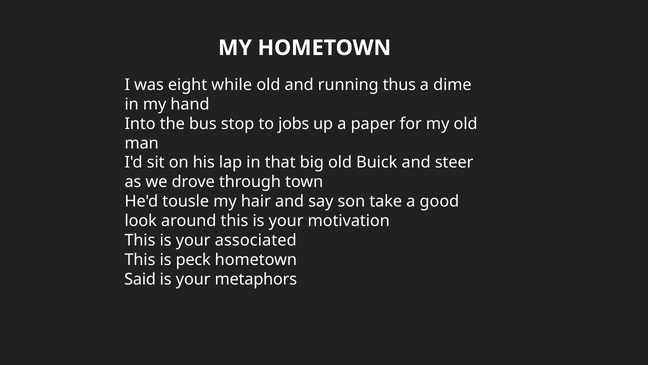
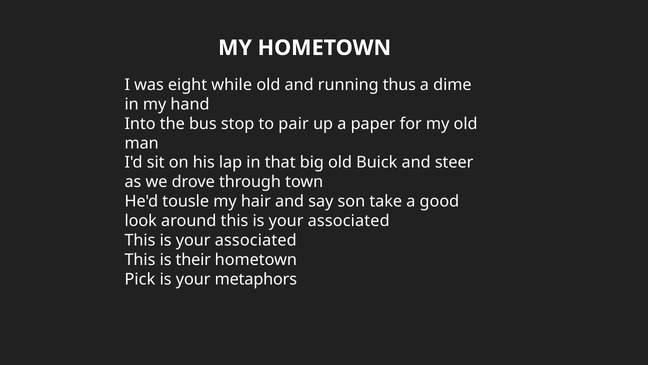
jobs: jobs -> pair (294, 124)
motivation: motivation -> associated (349, 221)
peck: peck -> their (193, 260)
Said: Said -> Pick (140, 279)
